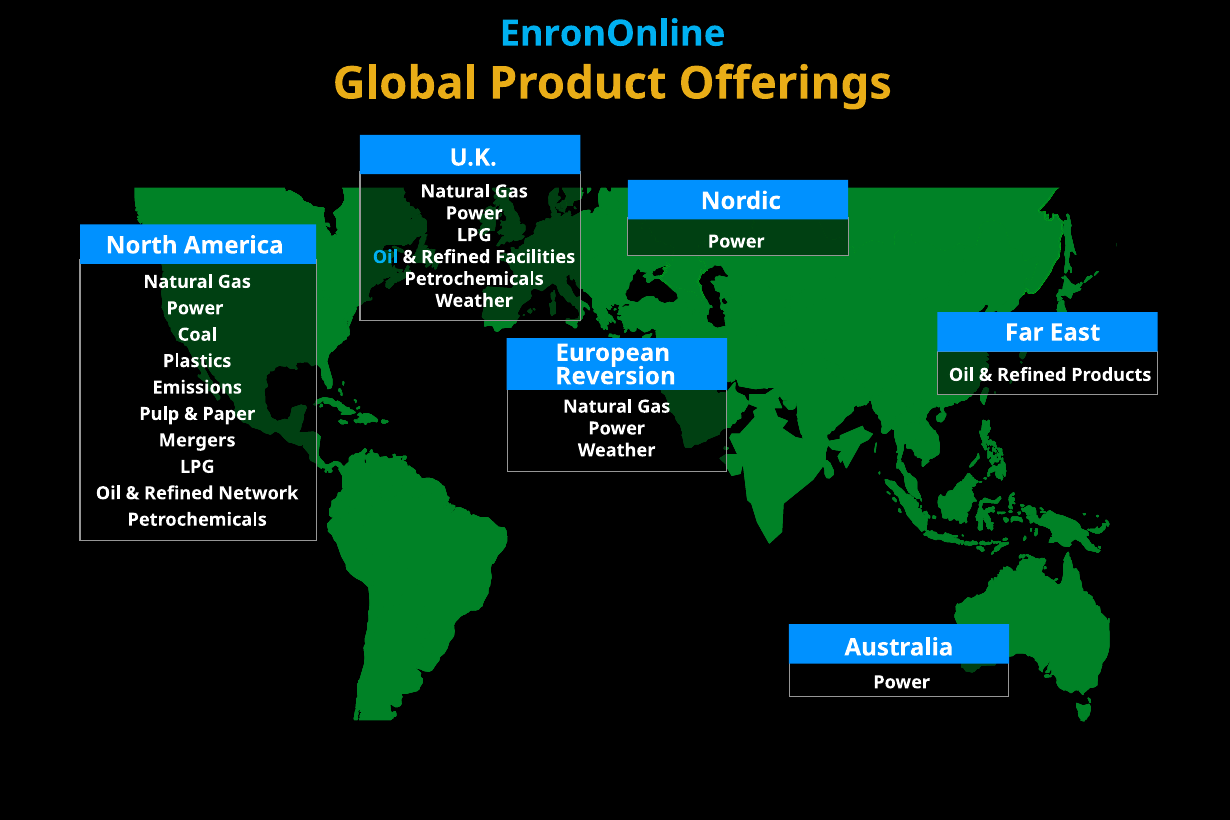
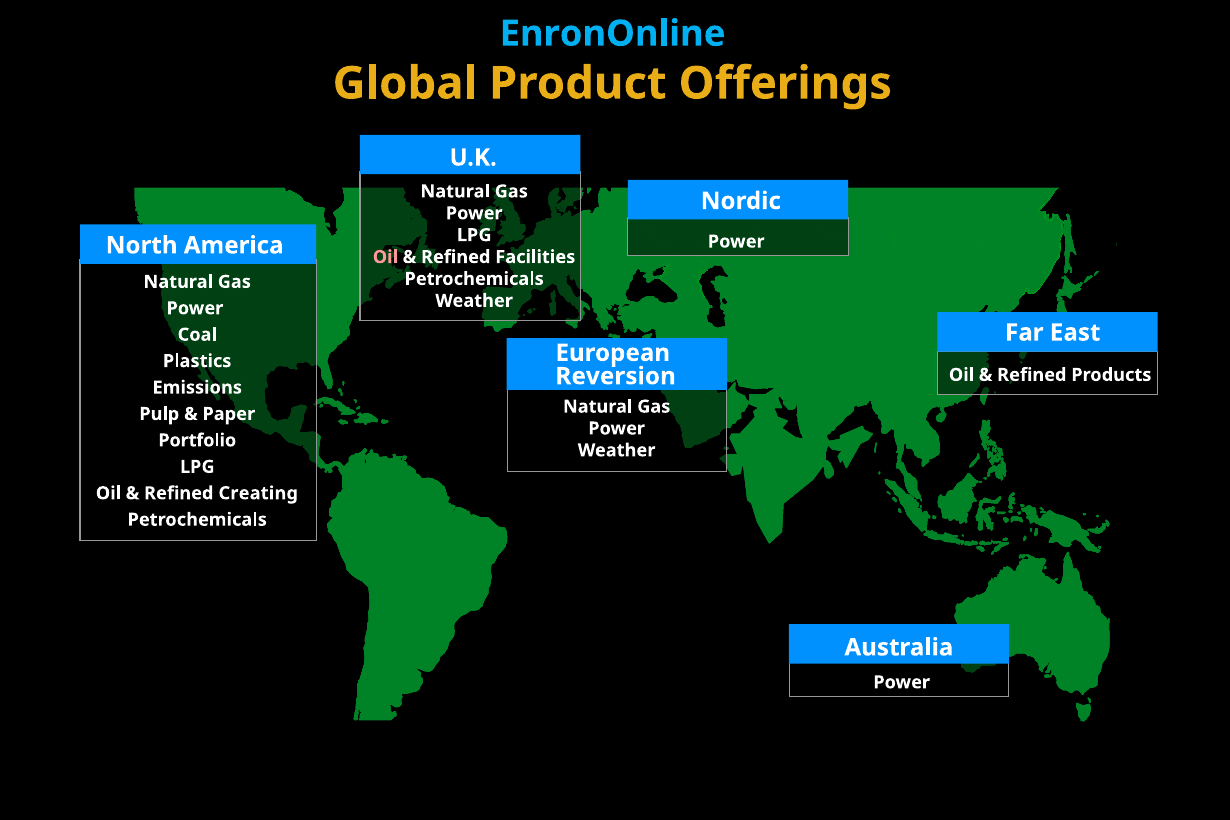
Oil colour: light blue -> pink (385, 257)
Mergers: Mergers -> Portfolio (197, 440)
Network: Network -> Creating (258, 493)
